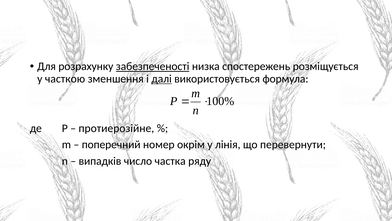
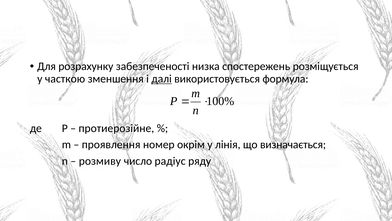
забезпеченості underline: present -> none (153, 66)
поперечний: поперечний -> проявлення (111, 144)
перевернути: перевернути -> визначається (293, 144)
випадків: випадків -> розмиву (100, 161)
частка: частка -> радіус (170, 161)
